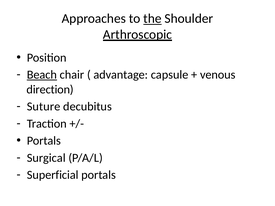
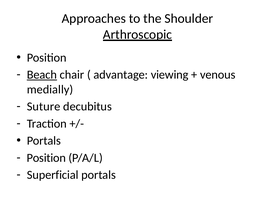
the underline: present -> none (152, 19)
capsule: capsule -> viewing (170, 75)
direction: direction -> medially (50, 90)
Surgical: Surgical -> Position (46, 158)
